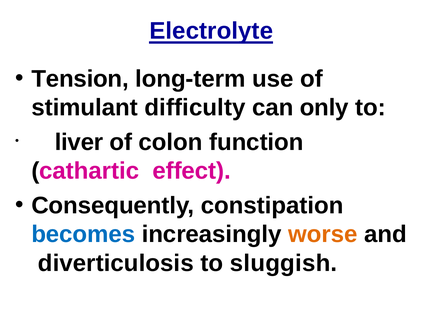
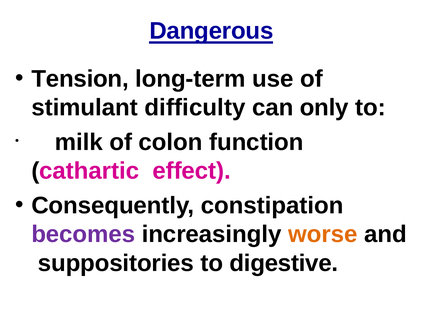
Electrolyte: Electrolyte -> Dangerous (211, 31)
liver: liver -> milk (79, 142)
becomes colour: blue -> purple (83, 235)
diverticulosis: diverticulosis -> suppositories (116, 264)
sluggish: sluggish -> digestive (284, 264)
